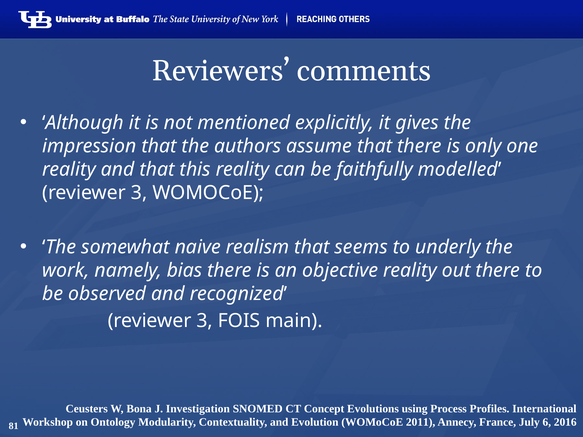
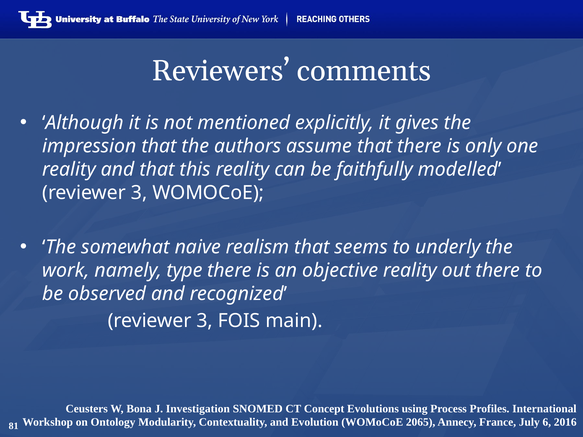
bias: bias -> type (184, 270)
2011: 2011 -> 2065 (421, 422)
